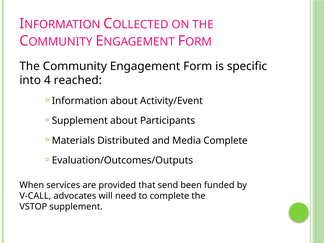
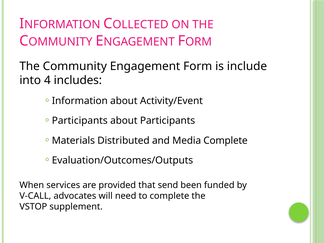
specific: specific -> include (247, 66)
reached: reached -> includes (78, 80)
Supplement: Supplement -> Participants (80, 121)
